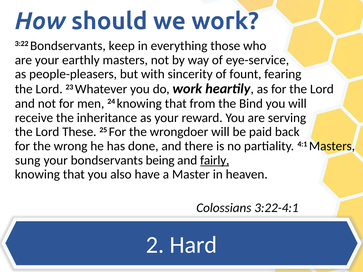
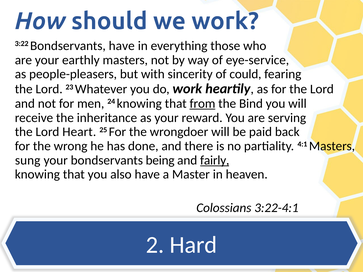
Bondservants keep: keep -> have (122, 46)
fount: fount -> could (245, 74)
from underline: none -> present (202, 104)
These: These -> Heart (79, 132)
